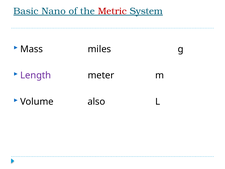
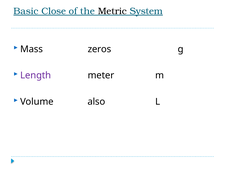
Nano: Nano -> Close (54, 11)
Metric colour: red -> black (112, 11)
miles: miles -> zeros (99, 49)
